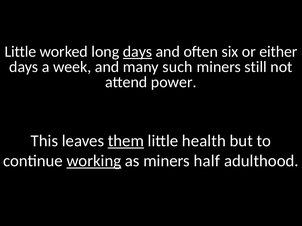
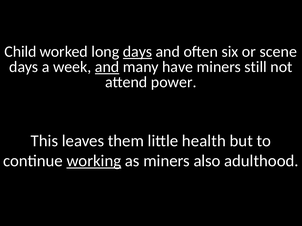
Little: Little -> Child (20, 52)
either: either -> scene (278, 52)
and underline: none -> present (107, 67)
such: such -> have (178, 67)
them underline: present -> none (126, 141)
half: half -> also (207, 161)
